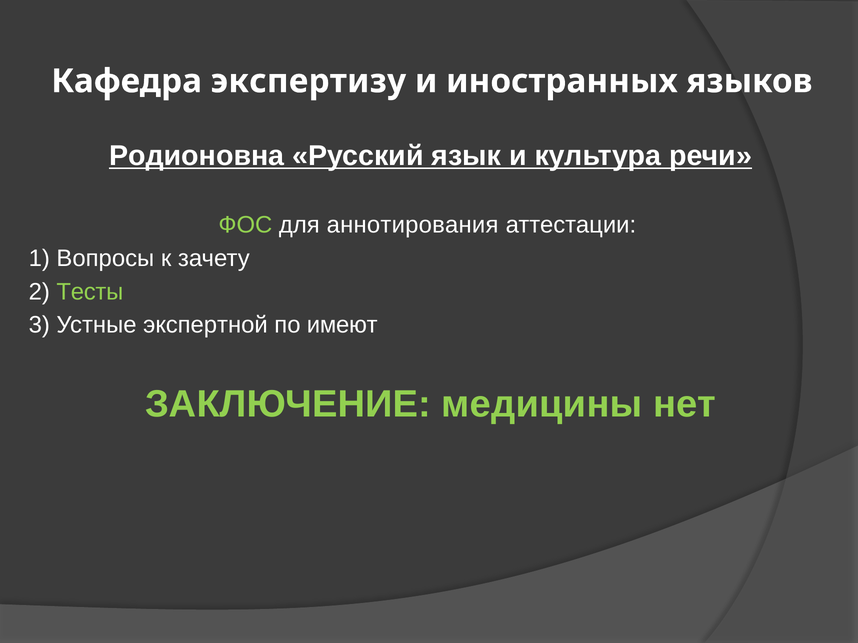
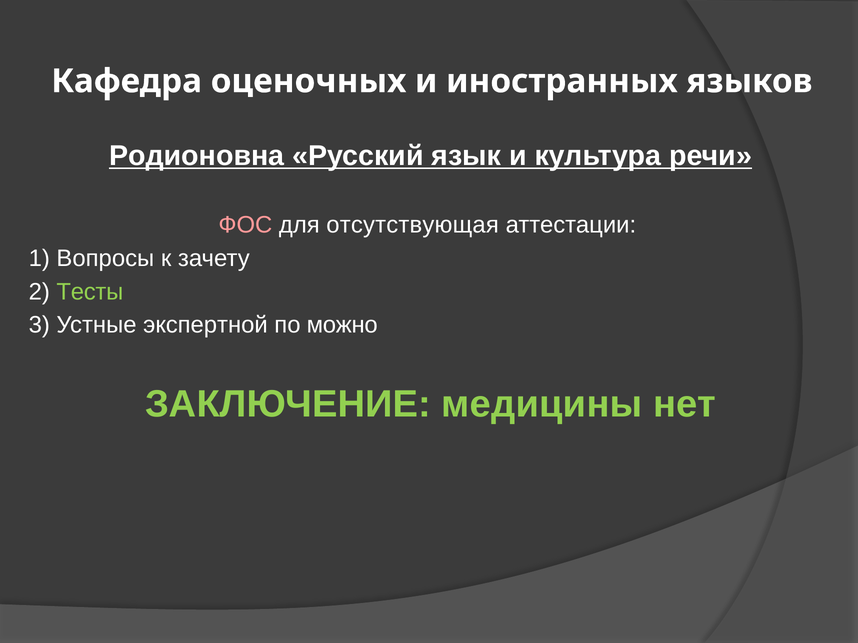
экспертизу: экспертизу -> оценочных (309, 81)
ФОС colour: light green -> pink (245, 225)
аннотирования: аннотирования -> отсутствующая (413, 225)
имеют: имеют -> можно (342, 325)
